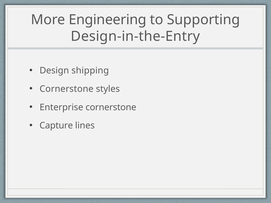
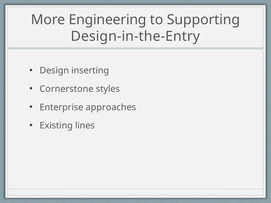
shipping: shipping -> inserting (90, 71)
Enterprise cornerstone: cornerstone -> approaches (111, 107)
Capture: Capture -> Existing (56, 126)
